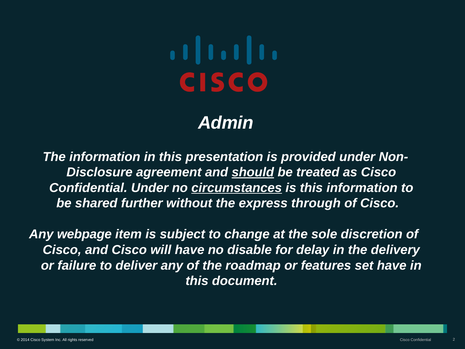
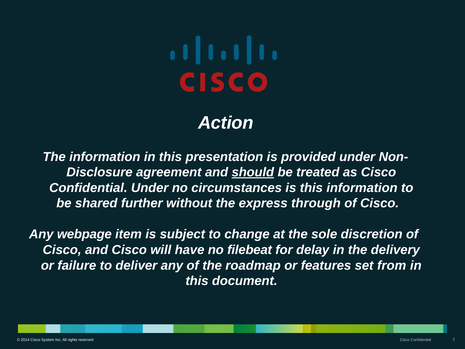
Admin: Admin -> Action (226, 123)
circumstances underline: present -> none (237, 188)
disable: disable -> filebeat (250, 250)
set have: have -> from (392, 265)
